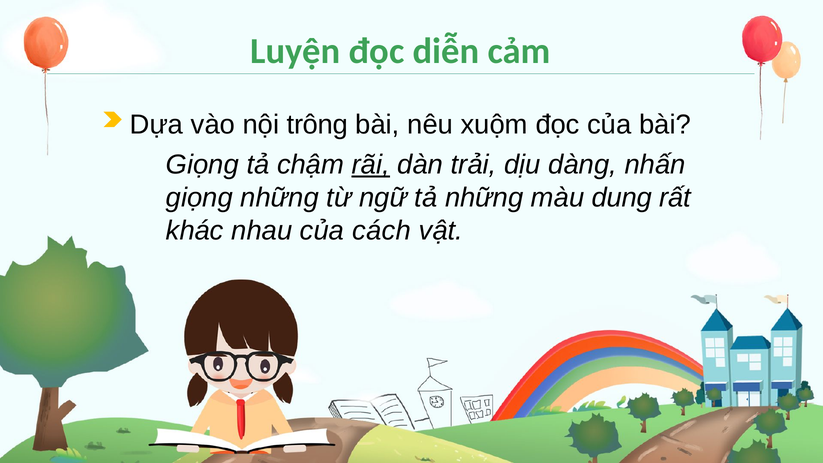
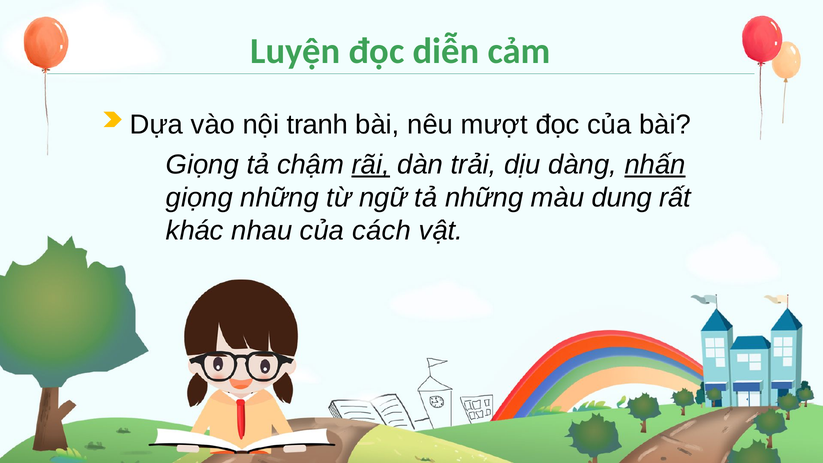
trông: trông -> tranh (317, 125)
xuộm: xuộm -> mượt (494, 125)
nhấn underline: none -> present (655, 165)
